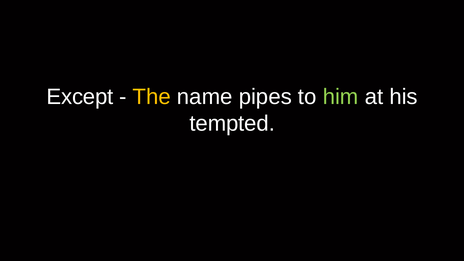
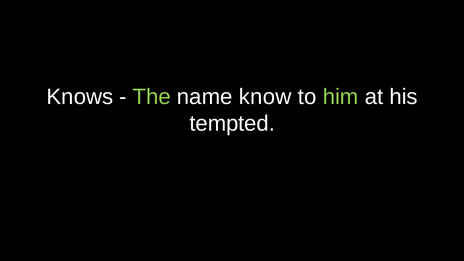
Except: Except -> Knows (80, 97)
The colour: yellow -> light green (152, 97)
pipes: pipes -> know (265, 97)
